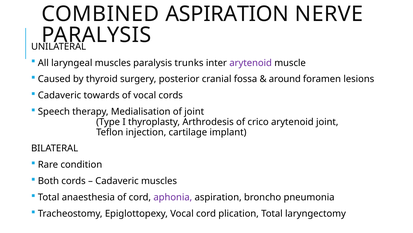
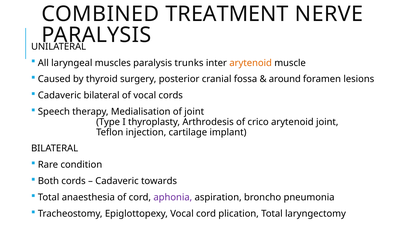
COMBINED ASPIRATION: ASPIRATION -> TREATMENT (227, 14)
arytenoid colour: purple -> orange (251, 63)
Cadaveric towards: towards -> bilateral (102, 95)
Cadaveric muscles: muscles -> towards (159, 181)
